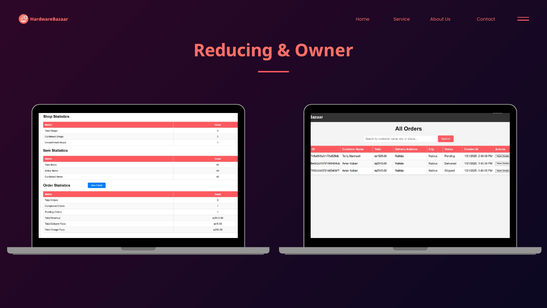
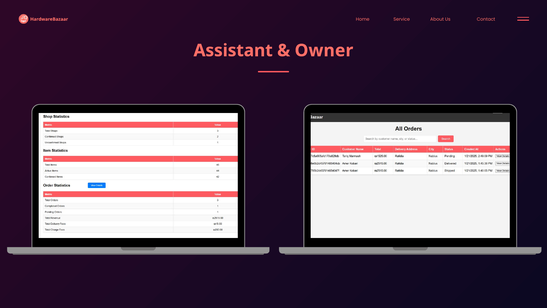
Reducing: Reducing -> Assistant (233, 50)
